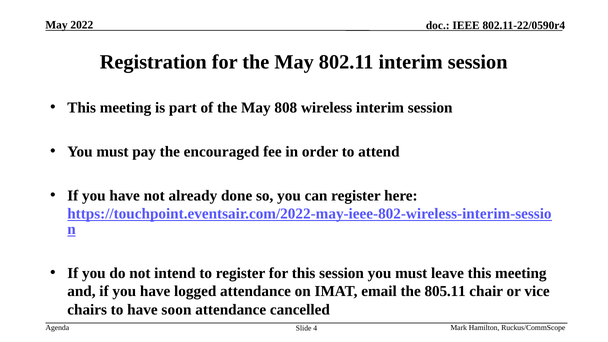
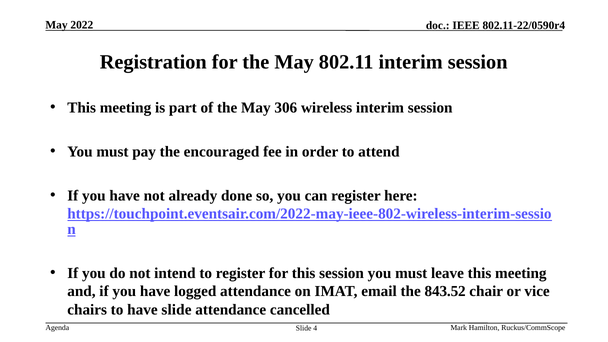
808: 808 -> 306 (286, 107)
805.11: 805.11 -> 843.52 (445, 291)
have soon: soon -> slide (177, 310)
